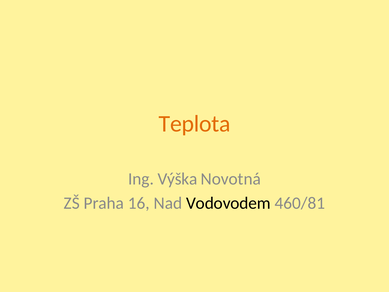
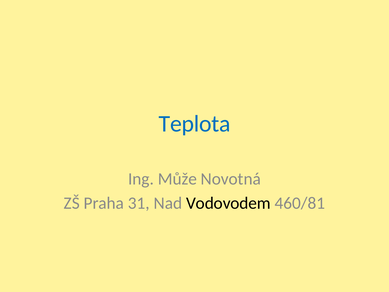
Teplota colour: orange -> blue (195, 124)
Výška: Výška -> Může (177, 179)
16: 16 -> 31 (139, 203)
